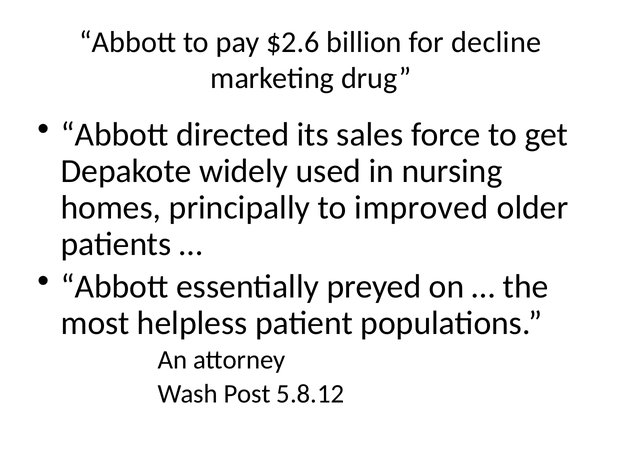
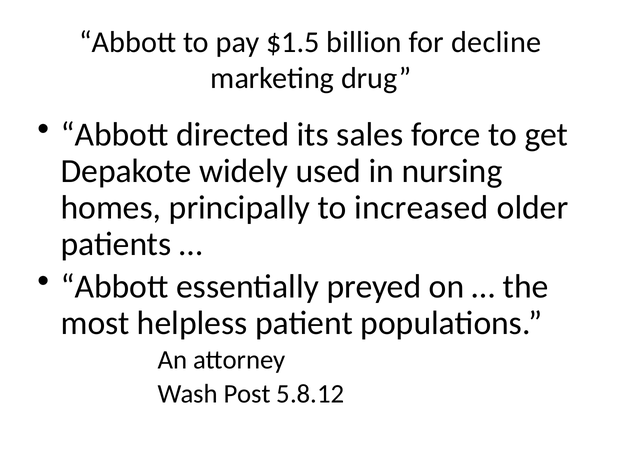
$2.6: $2.6 -> $1.5 (293, 42)
improved: improved -> increased (421, 207)
